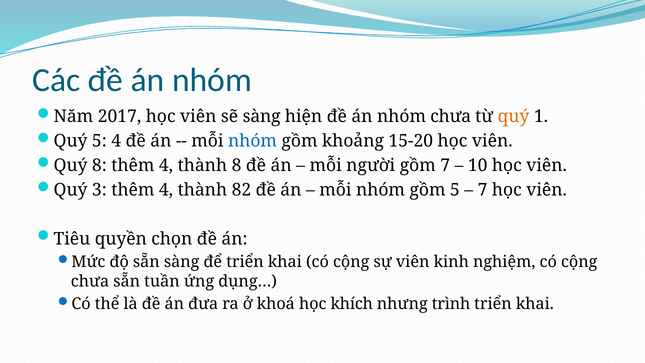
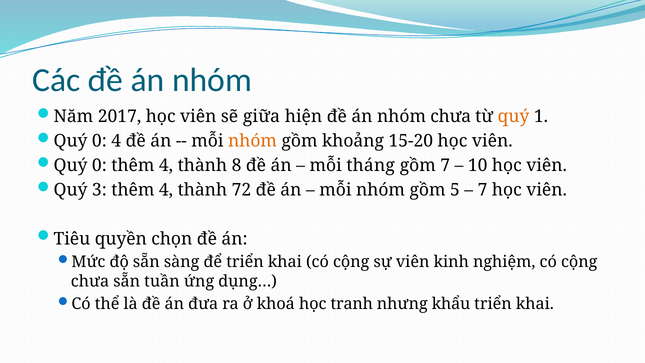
sẽ sàng: sàng -> giữa (261, 116)
5: 5 -> 0 (99, 141)
nhóm colour: blue -> orange (252, 141)
8: 8 -> 0 (99, 165)
người: người -> tháng (371, 165)
82: 82 -> 72 (241, 190)
khích: khích -> tranh (352, 304)
trình: trình -> khẩu (451, 304)
